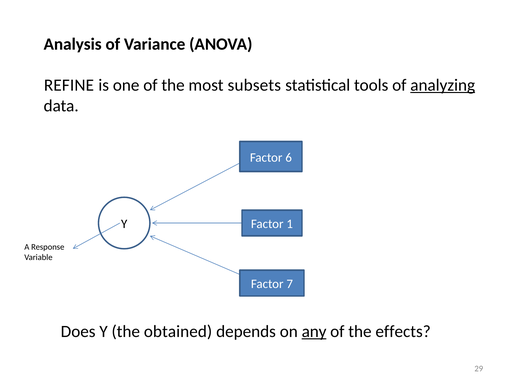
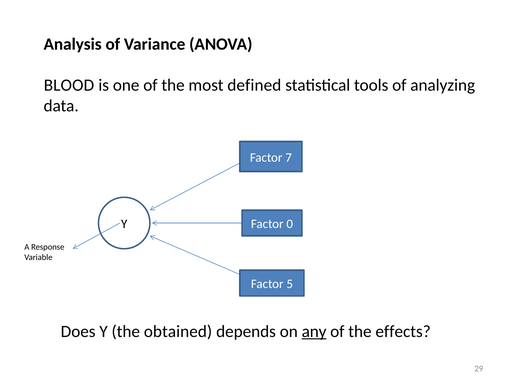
REFINE: REFINE -> BLOOD (69, 85)
subsets: subsets -> defined (254, 85)
analyzing underline: present -> none (443, 85)
6: 6 -> 7 (289, 157)
1: 1 -> 0 (290, 224)
7: 7 -> 5 (290, 284)
